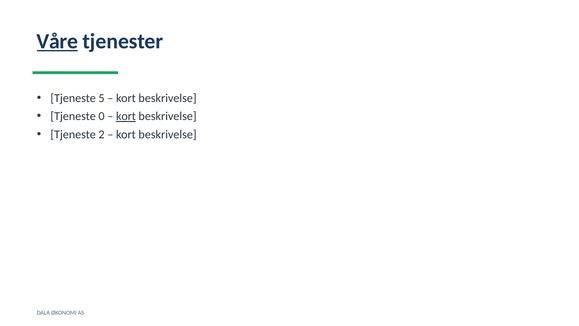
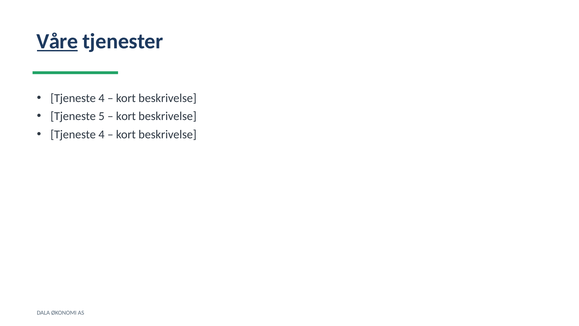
5: 5 -> 4 (102, 98)
0: 0 -> 5 (102, 116)
kort underline: present -> none (126, 116)
2: 2 -> 4 (102, 134)
